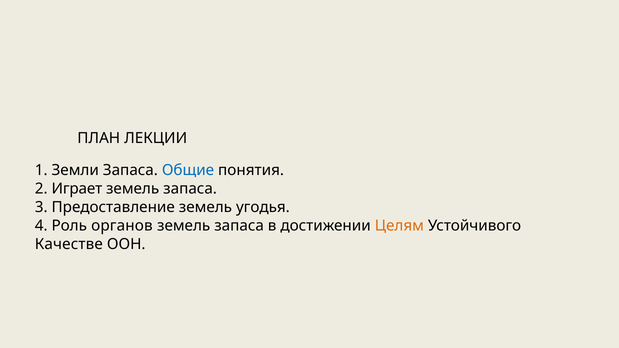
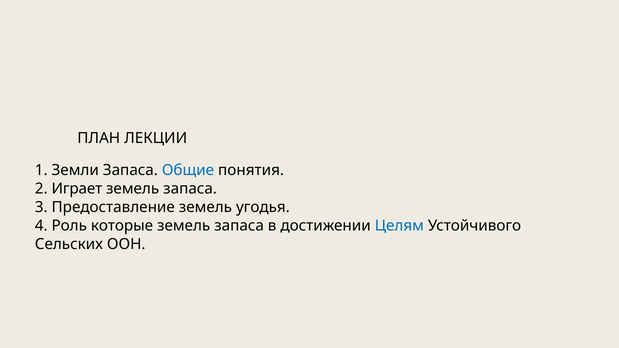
органов: органов -> которые (122, 226)
Целям colour: orange -> blue (399, 226)
Качестве: Качестве -> Сельских (69, 245)
